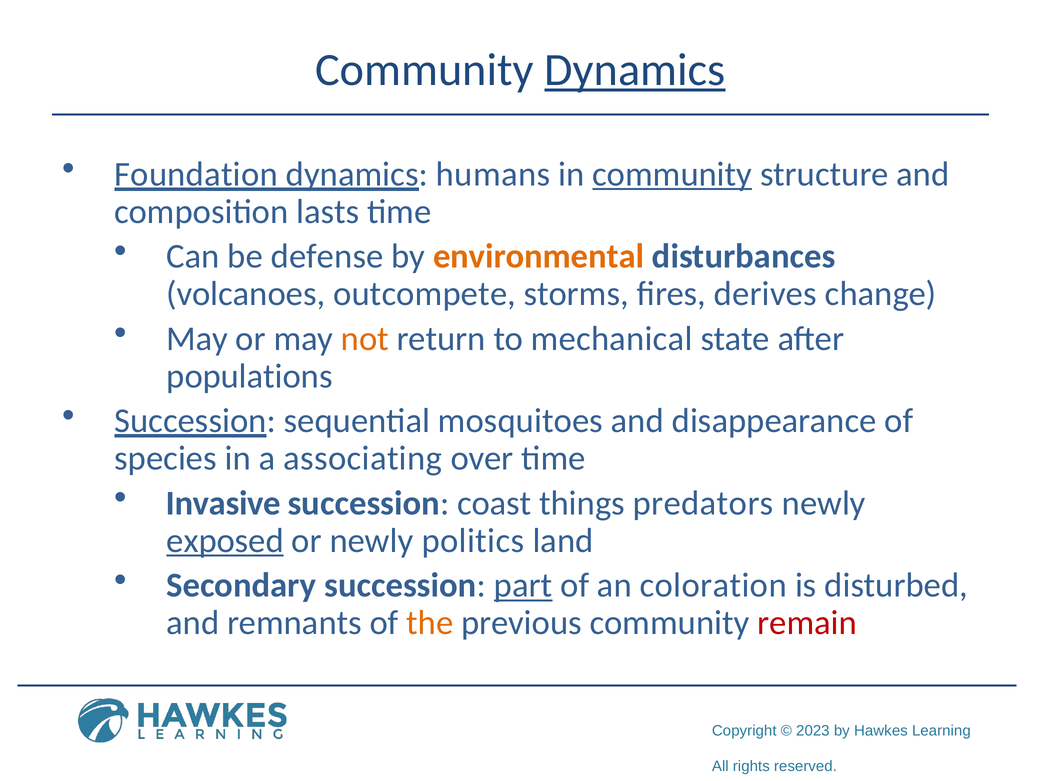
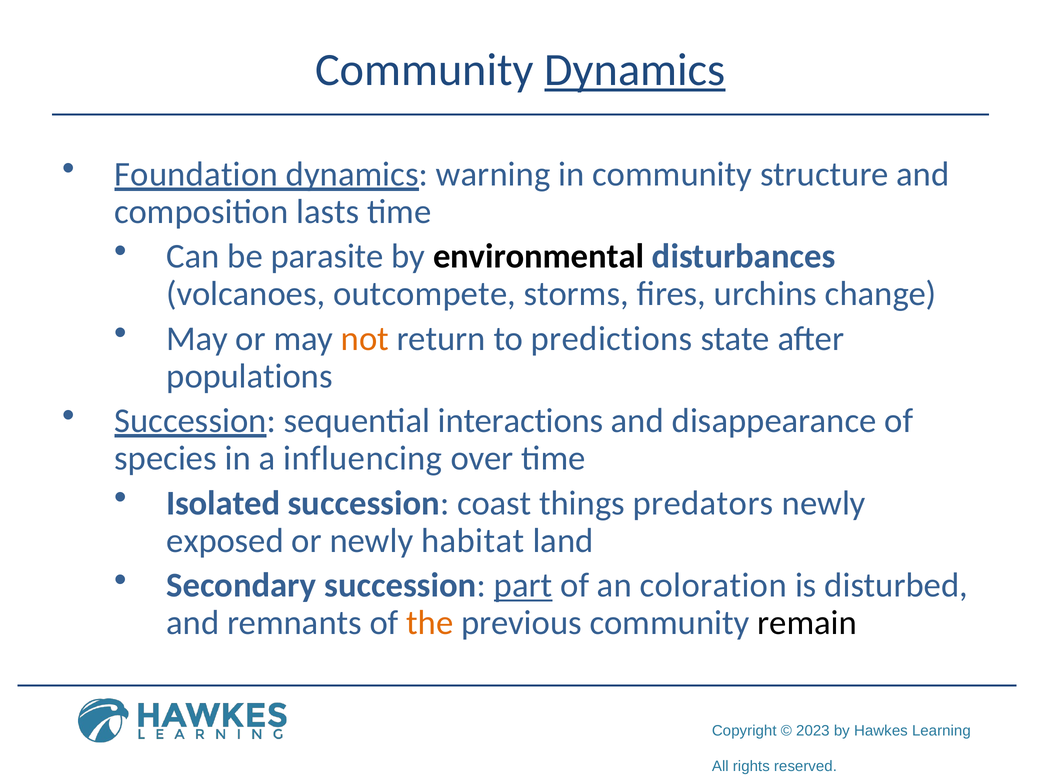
humans: humans -> warning (493, 174)
community underline: present -> none (672, 174)
defense: defense -> parasite (327, 256)
environmental colour: orange -> black (539, 256)
derives: derives -> urchins (766, 294)
mechanical: mechanical -> predictions (612, 339)
mosquitoes: mosquitoes -> interactions (521, 421)
associating: associating -> influencing (363, 458)
Invasive: Invasive -> Isolated (223, 503)
exposed underline: present -> none (225, 540)
politics: politics -> habitat (473, 540)
remain colour: red -> black (807, 623)
